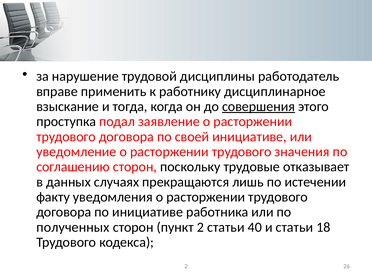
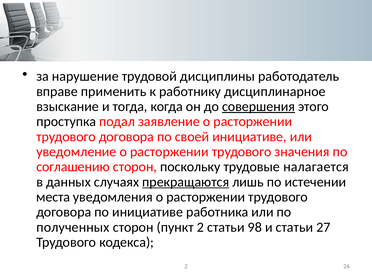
отказывает: отказывает -> налагается (316, 167)
прекращаются underline: none -> present (186, 182)
факту: факту -> места (53, 197)
40: 40 -> 98 (255, 227)
18: 18 -> 27 (323, 227)
